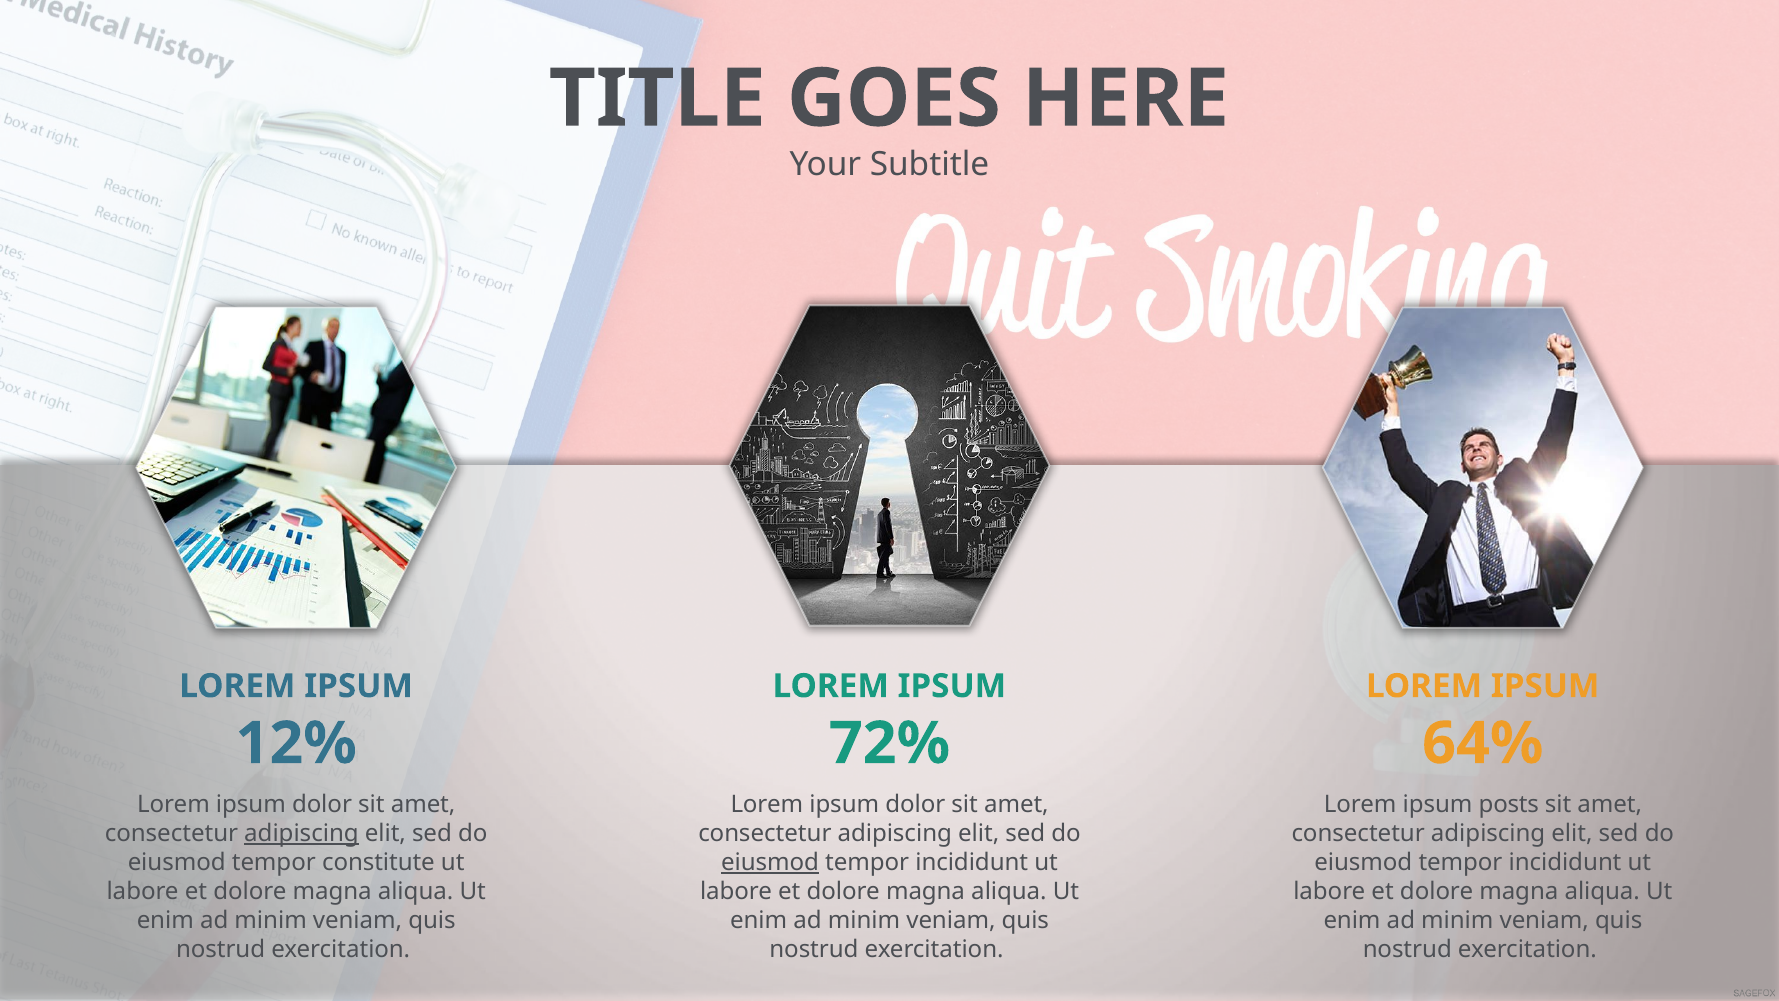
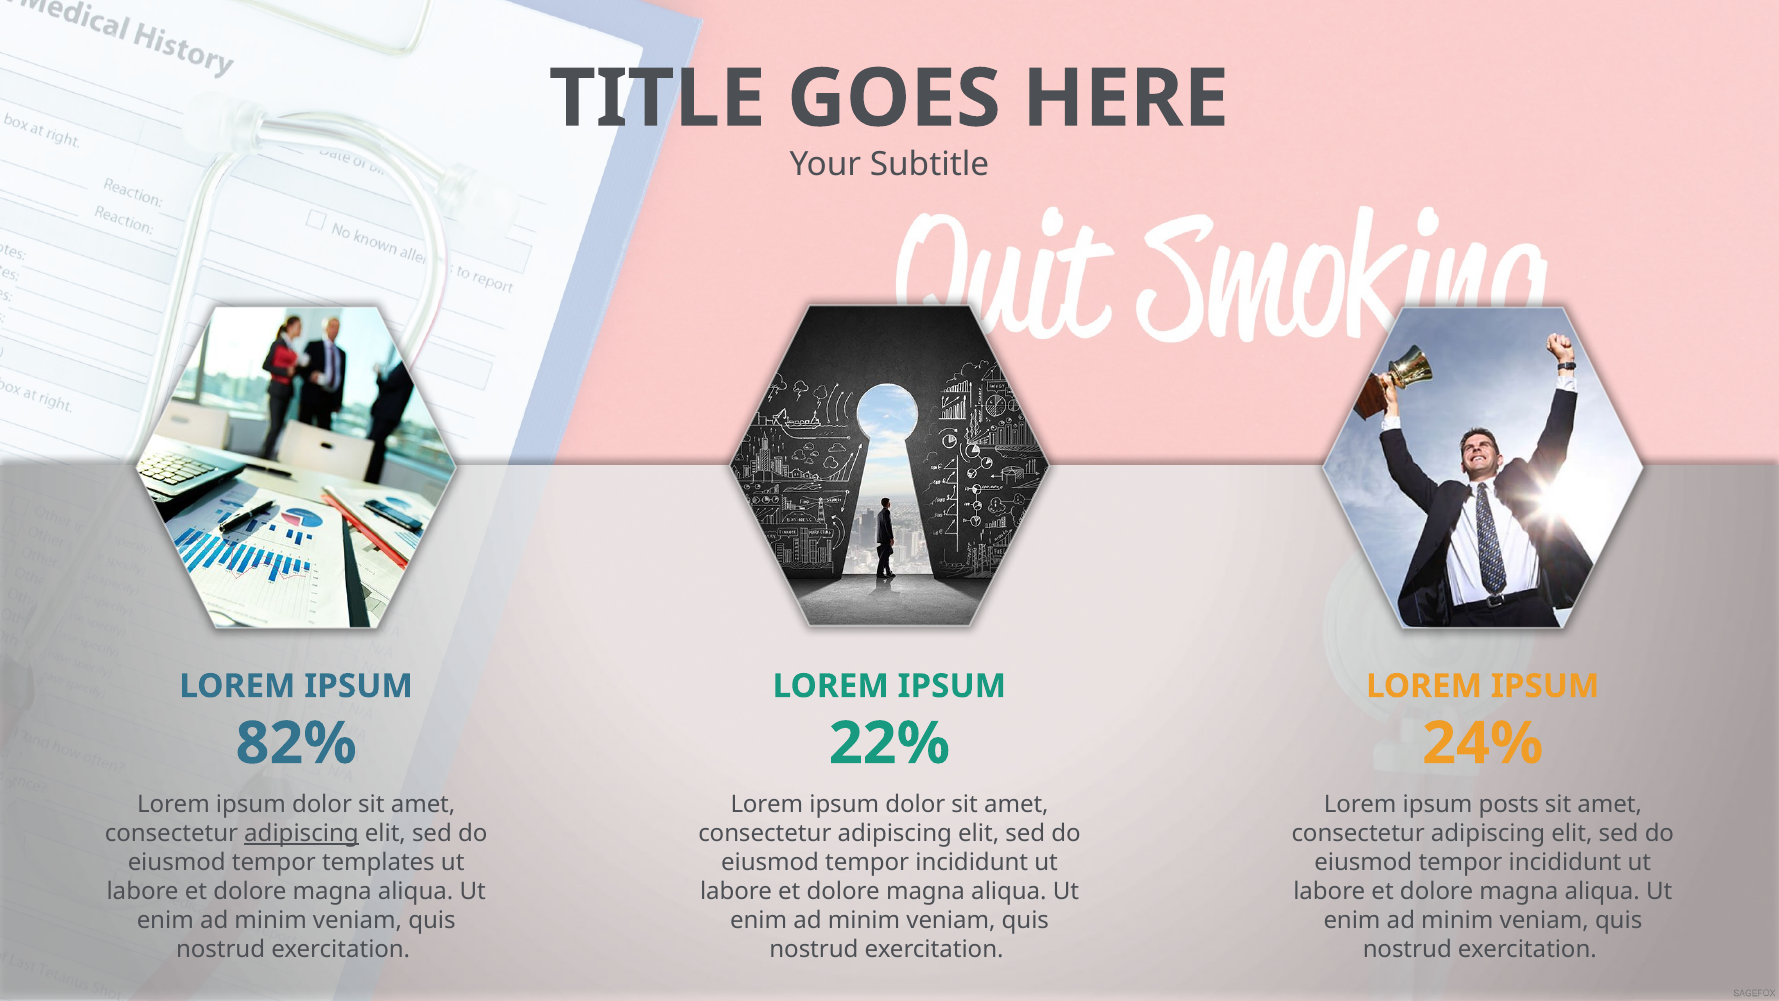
12%: 12% -> 82% (296, 743)
72%: 72% -> 22% (889, 743)
64%: 64% -> 24% (1483, 743)
constitute: constitute -> templates (378, 862)
eiusmod underline: present -> none (770, 862)
